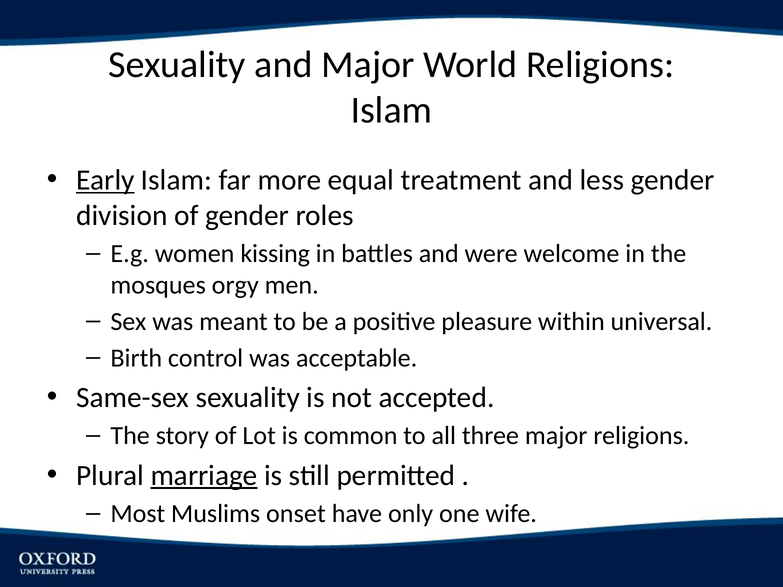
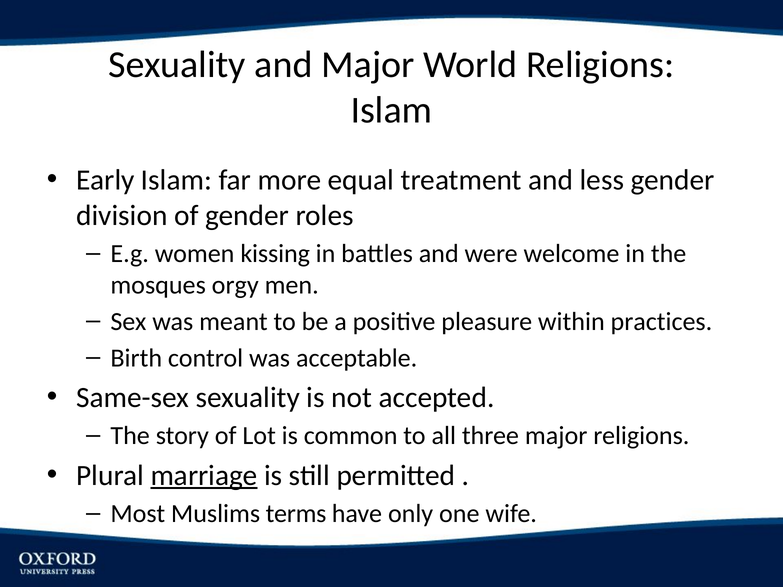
Early underline: present -> none (105, 180)
universal: universal -> practices (661, 322)
onset: onset -> terms (296, 514)
